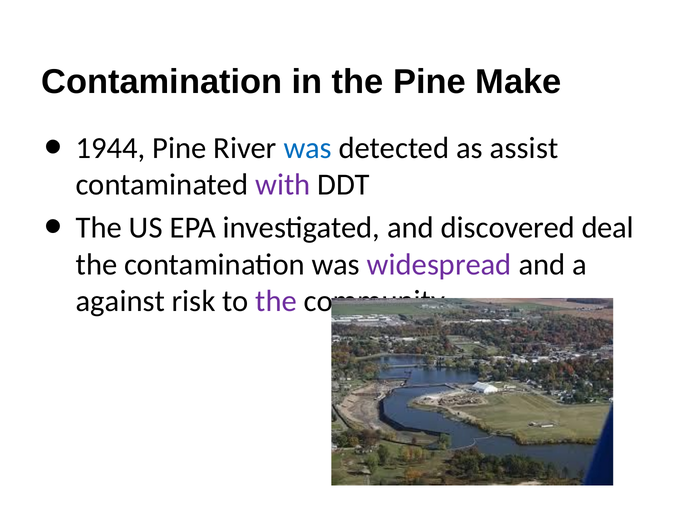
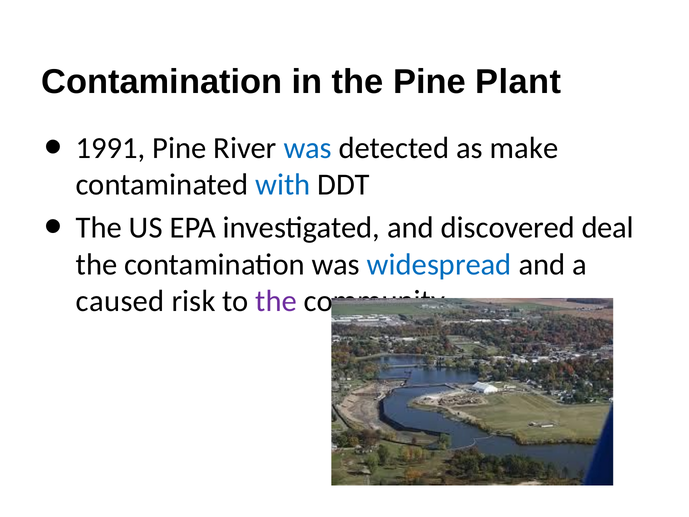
Make: Make -> Plant (518, 82)
1944: 1944 -> 1991 (111, 148)
assist: assist -> make (524, 148)
with colour: purple -> blue (283, 185)
widespread colour: purple -> blue (439, 264)
against: against -> caused (120, 301)
